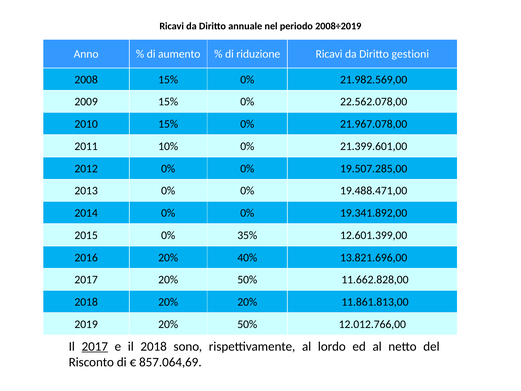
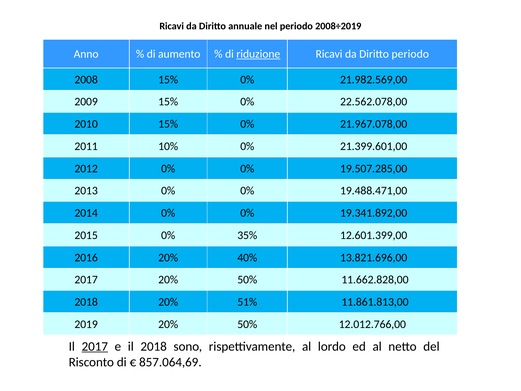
riduzione underline: none -> present (258, 54)
Diritto gestioni: gestioni -> periodo (410, 54)
20% 20%: 20% -> 51% (247, 302)
